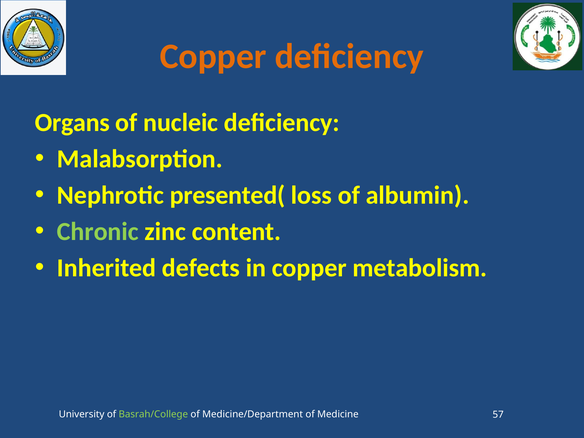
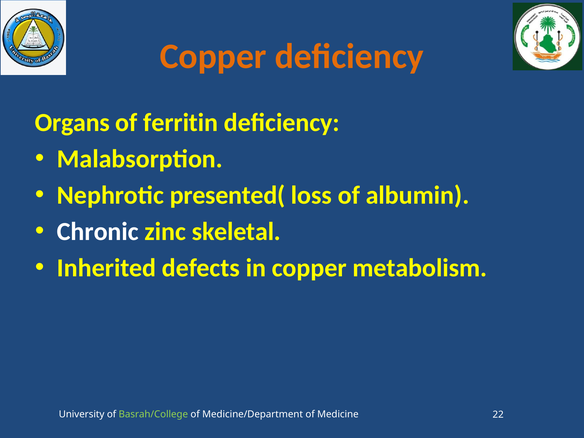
nucleic: nucleic -> ferritin (181, 123)
Chronic colour: light green -> white (98, 232)
content: content -> skeletal (236, 232)
57: 57 -> 22 (498, 414)
